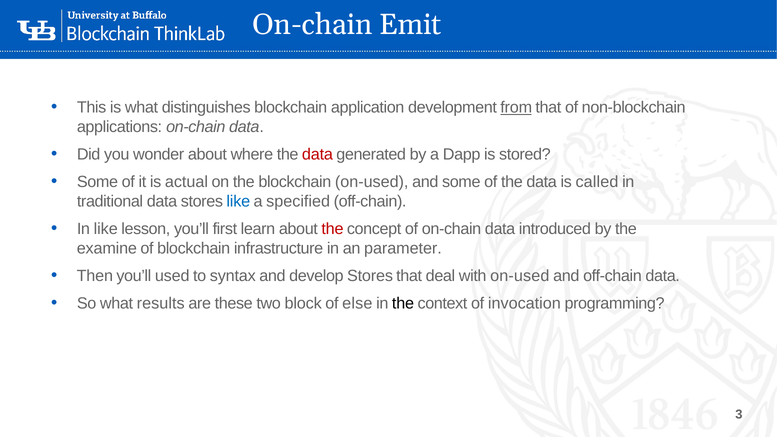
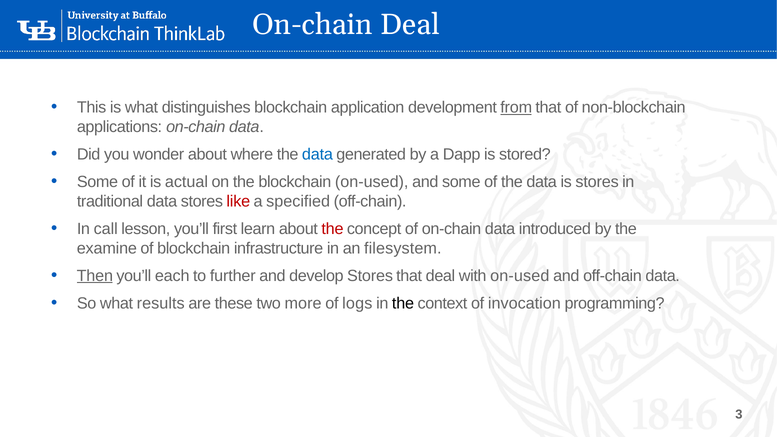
On-chain Emit: Emit -> Deal (410, 25)
data colour: red -> blue (317, 154)
is called: called -> stores (597, 182)
like colour: blue -> red (238, 201)
In like: like -> call (106, 229)
parameter: parameter -> filesystem (403, 248)
Then underline: none -> present (95, 276)
used: used -> each (172, 276)
syntax: syntax -> further (233, 276)
block: block -> more (303, 303)
else: else -> logs (357, 303)
